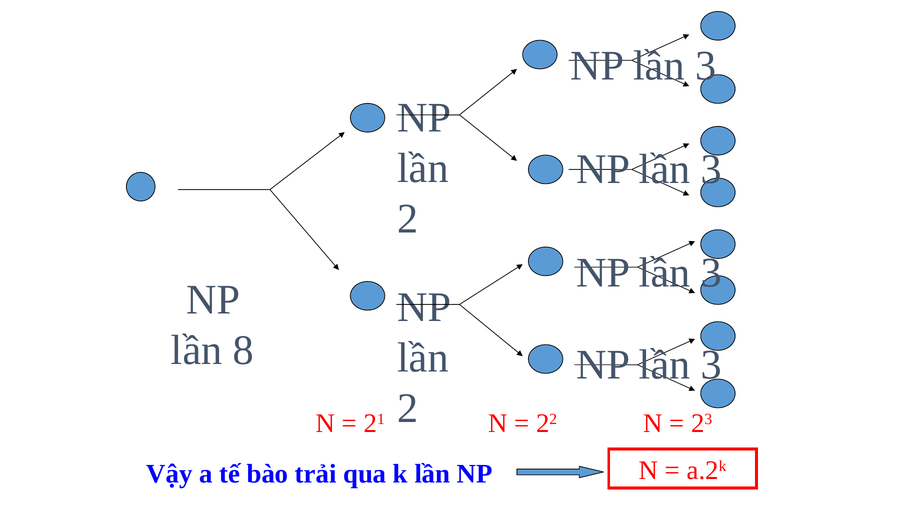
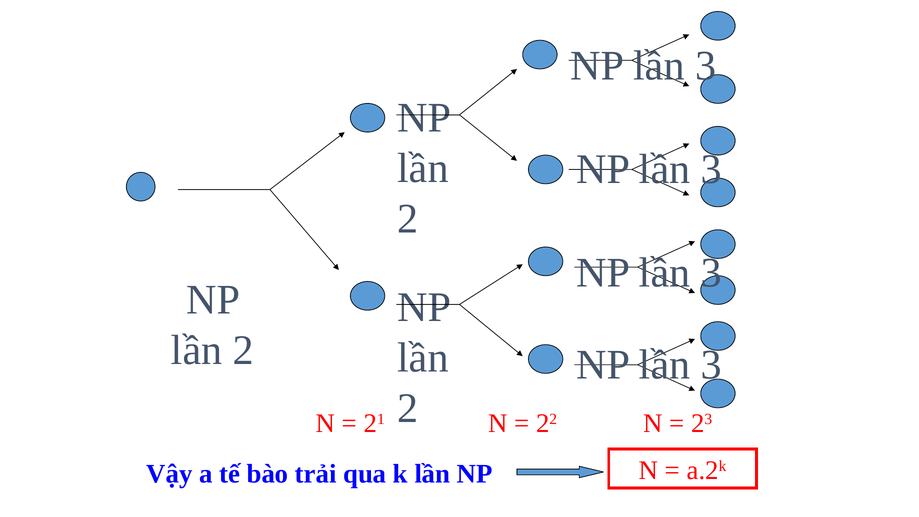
8: 8 -> 2 (243, 350)
